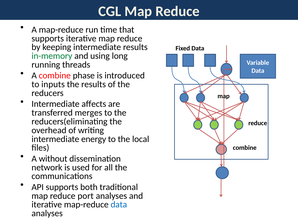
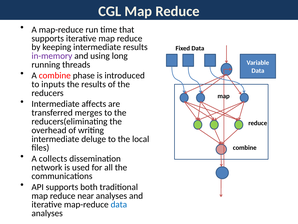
in-memory colour: green -> purple (52, 56)
energy: energy -> deluge (94, 139)
without: without -> collects (53, 158)
port: port -> near (86, 195)
